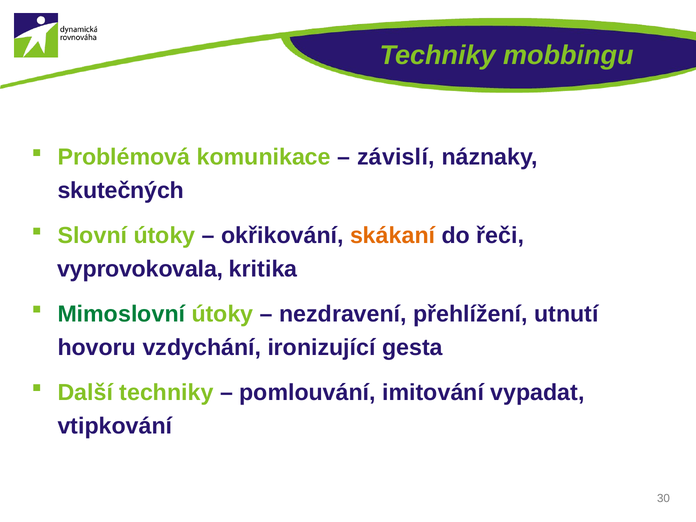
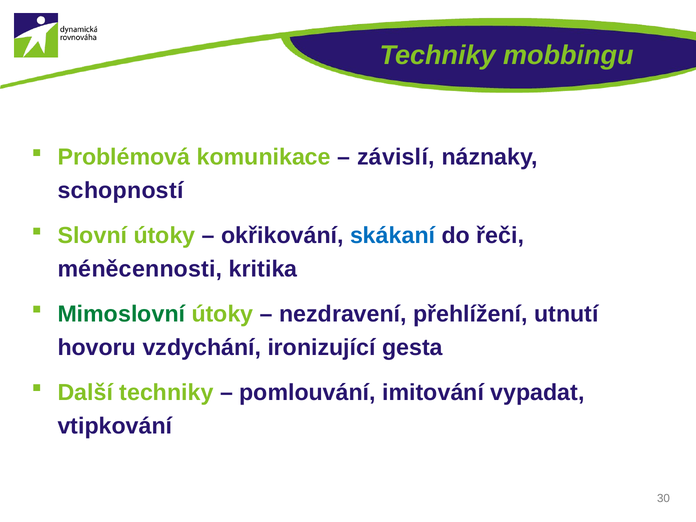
skutečných: skutečných -> schopností (121, 191)
skákaní colour: orange -> blue (393, 236)
vyprovokovala: vyprovokovala -> méněcennosti (140, 269)
